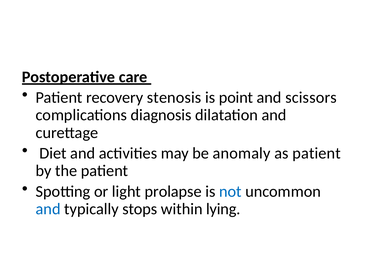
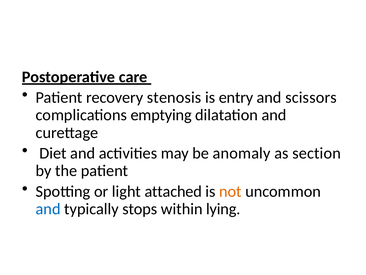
point: point -> entry (236, 97)
diagnosis: diagnosis -> emptying (161, 115)
as patient: patient -> section (317, 153)
prolapse: prolapse -> attached (173, 191)
not colour: blue -> orange (230, 191)
